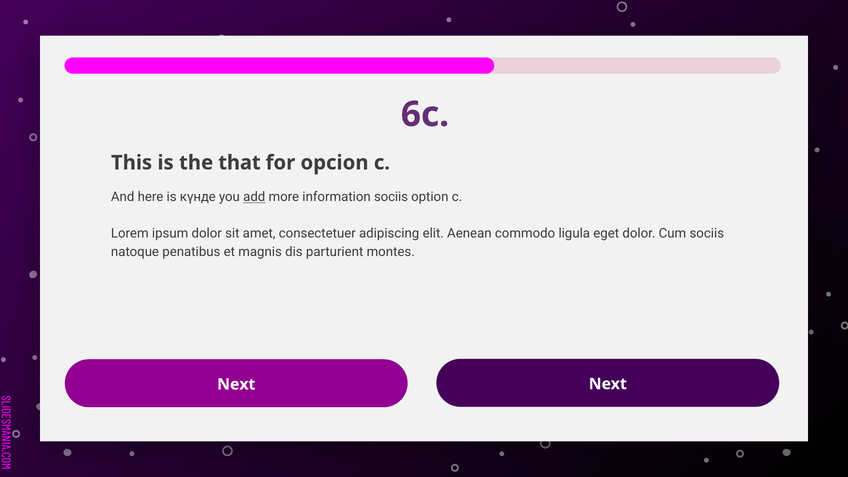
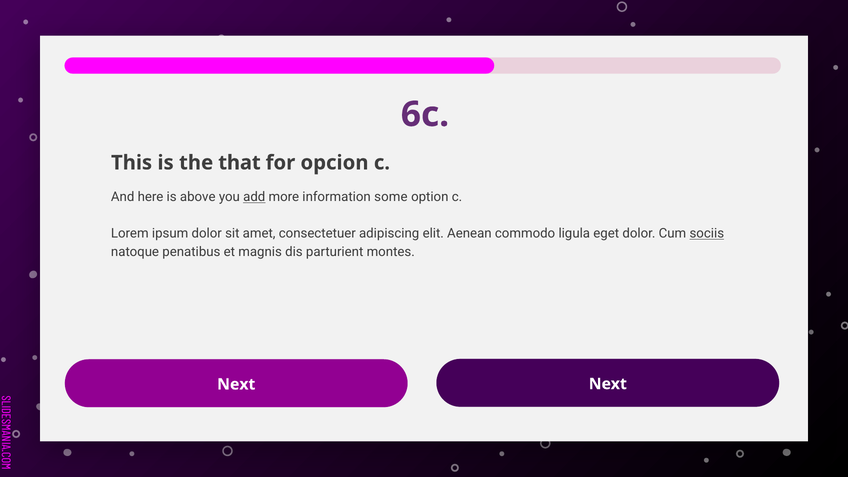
күнде: күнде -> above (198, 197)
information sociis: sociis -> some (391, 197)
sociis underline: none -> present (707, 234)
